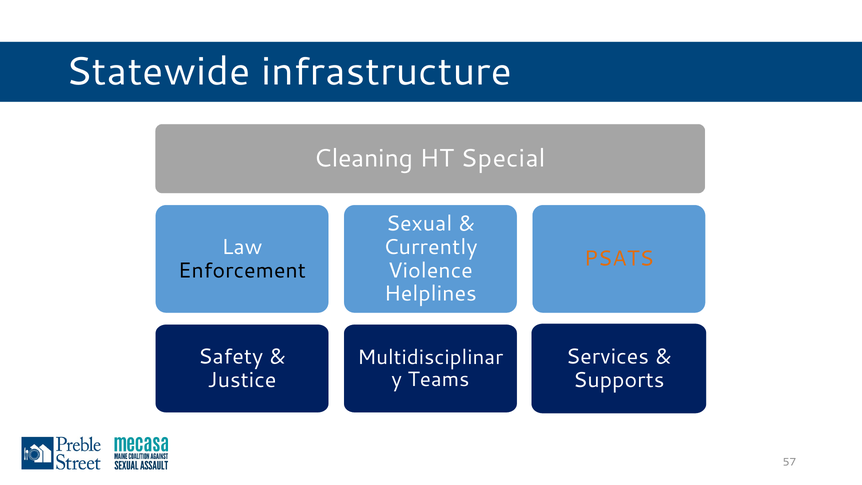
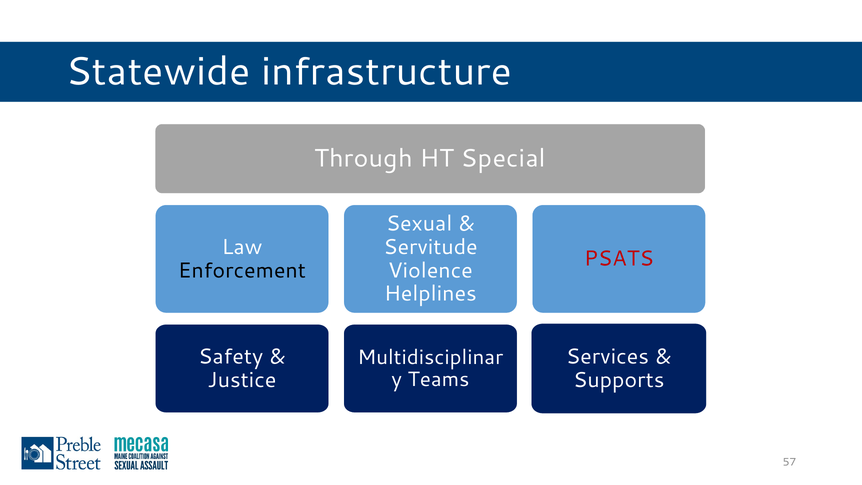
Cleaning: Cleaning -> Through (363, 158)
Currently: Currently -> Servitude (430, 247)
PSATS colour: orange -> red (619, 259)
